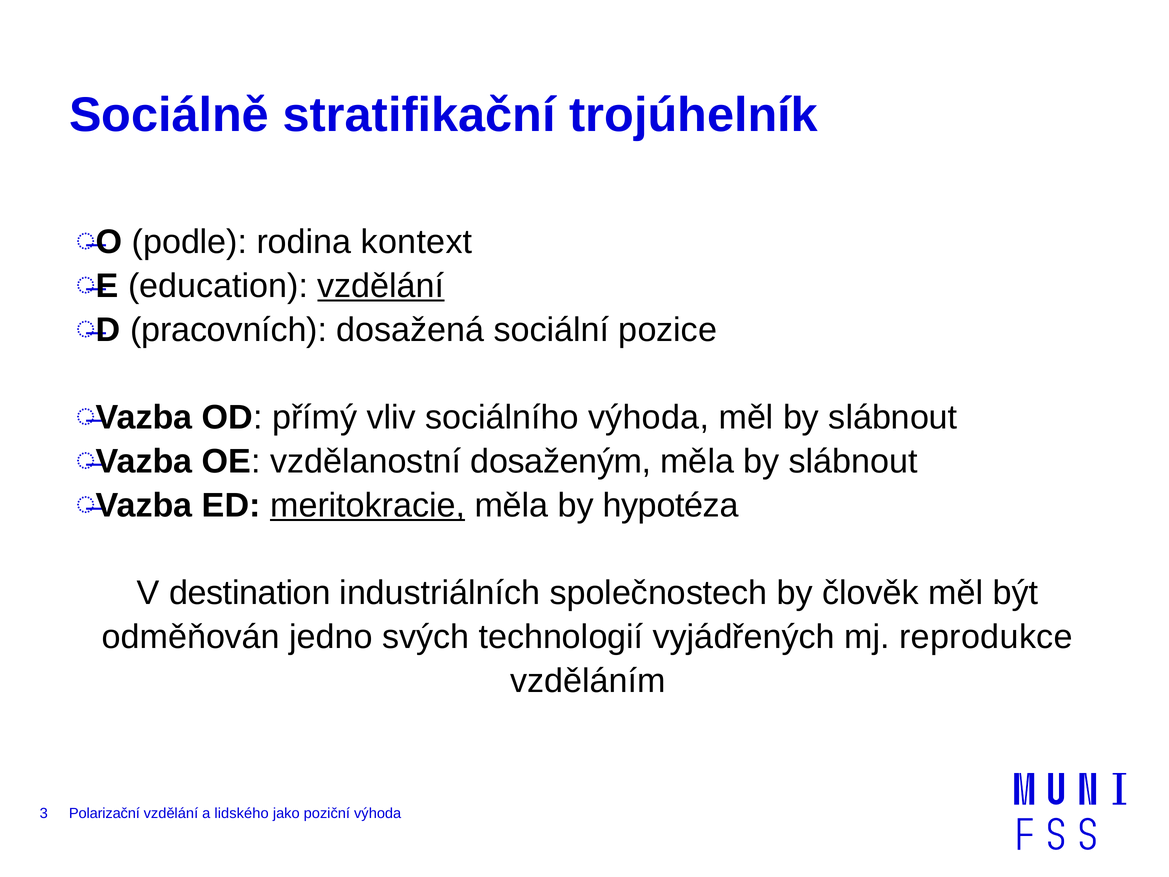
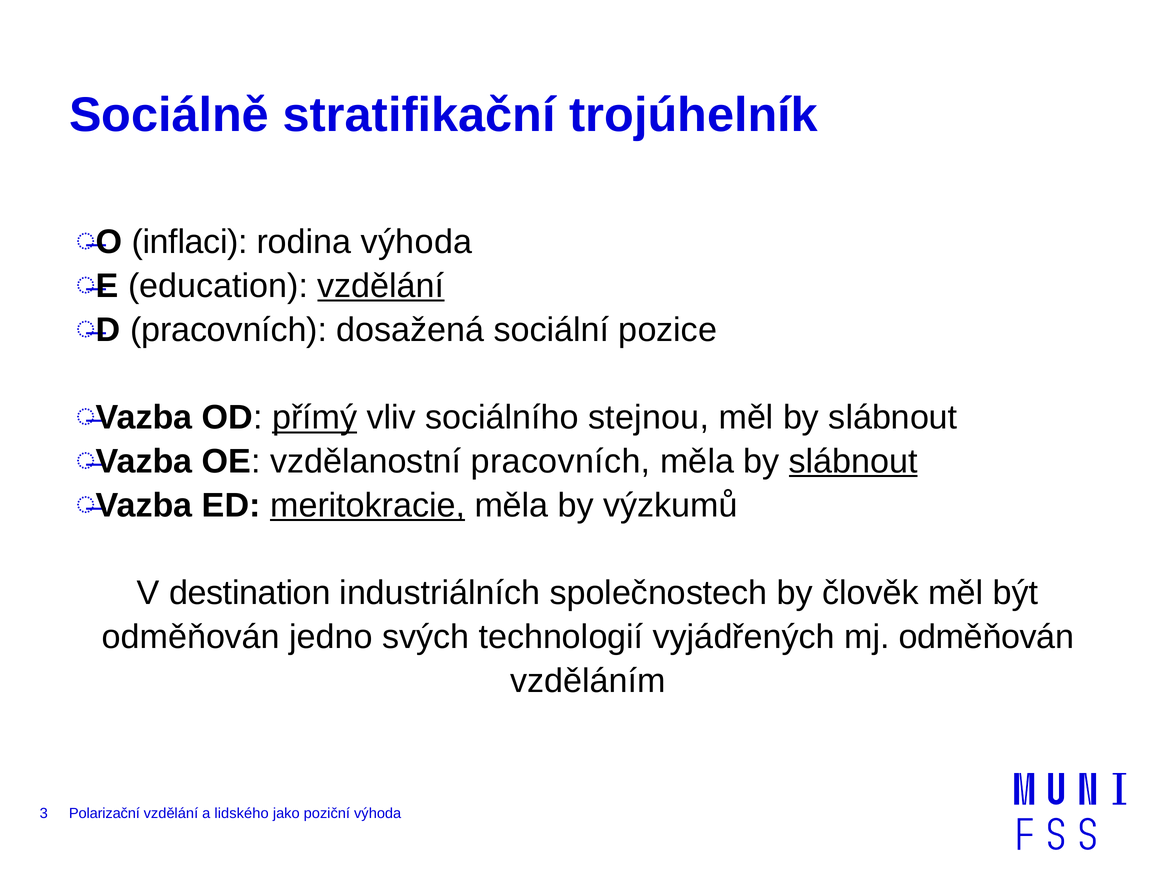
podle: podle -> inflaci (190, 242)
rodina kontext: kontext -> výhoda (416, 242)
přímý underline: none -> present (315, 418)
sociálního výhoda: výhoda -> stejnou (649, 418)
vzdělanostní dosaženým: dosaženým -> pracovních (561, 461)
slábnout underline: none -> present (853, 461)
hypotéza: hypotéza -> výzkumů (670, 505)
mj reprodukce: reprodukce -> odměňován (986, 637)
